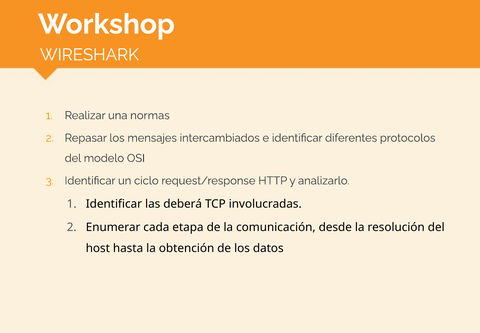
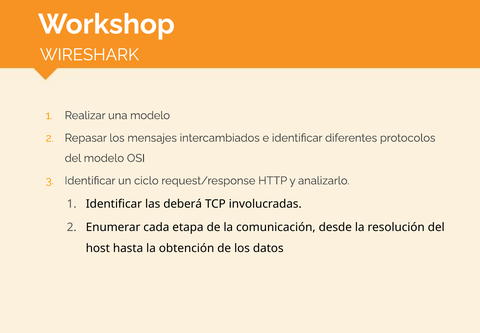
una normas: normas -> modelo (150, 115)
